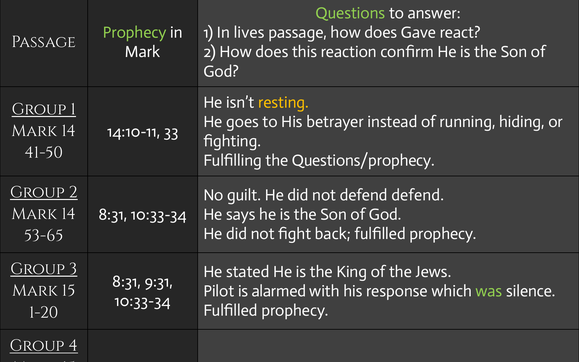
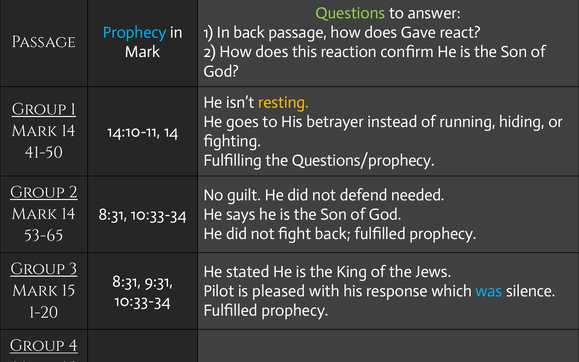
Prophecy colour: light green -> light blue (135, 33)
In lives: lives -> back (249, 33)
14:10-11 33: 33 -> 14 (171, 131)
defend defend: defend -> needed (418, 195)
alarmed: alarmed -> pleased (279, 291)
was colour: light green -> light blue (489, 291)
